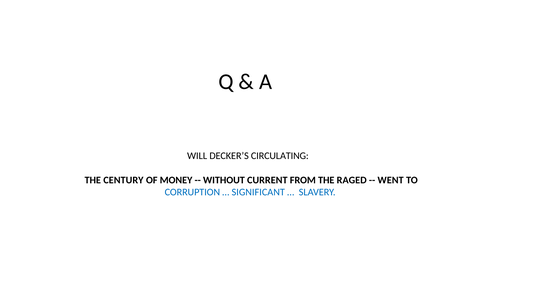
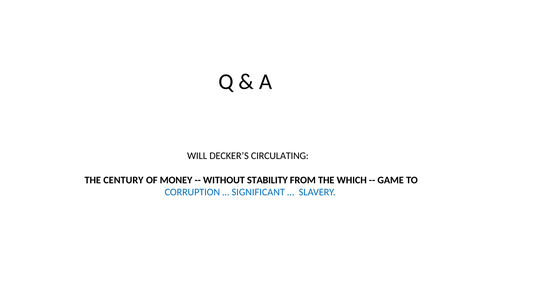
CURRENT: CURRENT -> STABILITY (267, 180)
RAGED: RAGED -> WHICH (352, 180)
WENT: WENT -> GAME (391, 180)
